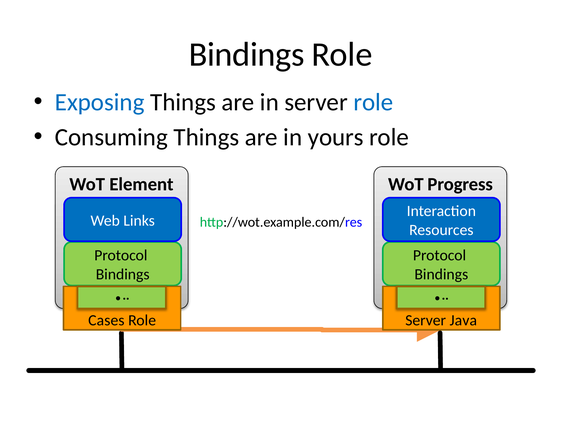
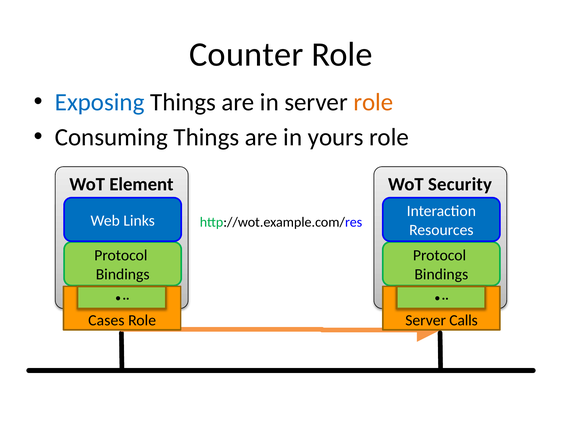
Bindings: Bindings -> Counter (246, 54)
role colour: blue -> orange (373, 102)
Progress: Progress -> Security (460, 184)
Java: Java -> Calls (463, 320)
